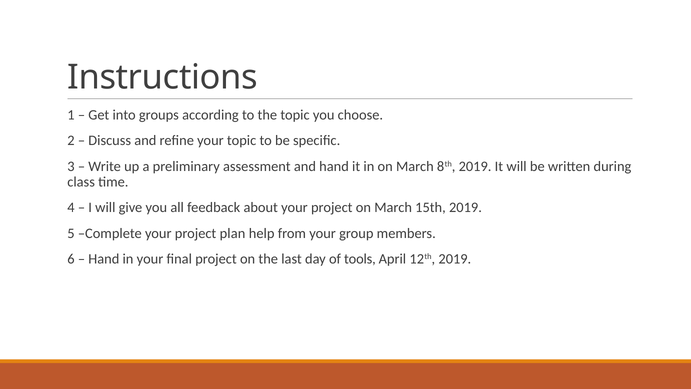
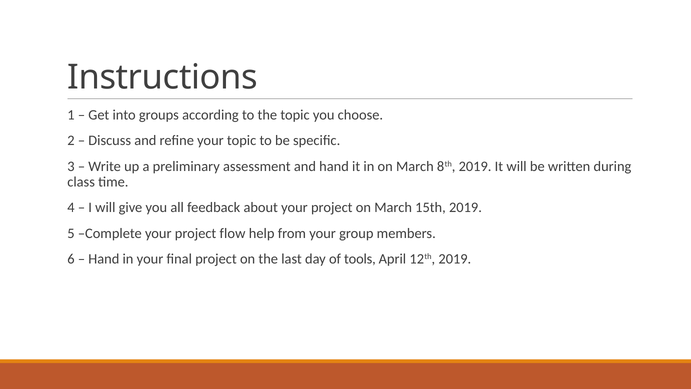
plan: plan -> flow (233, 233)
